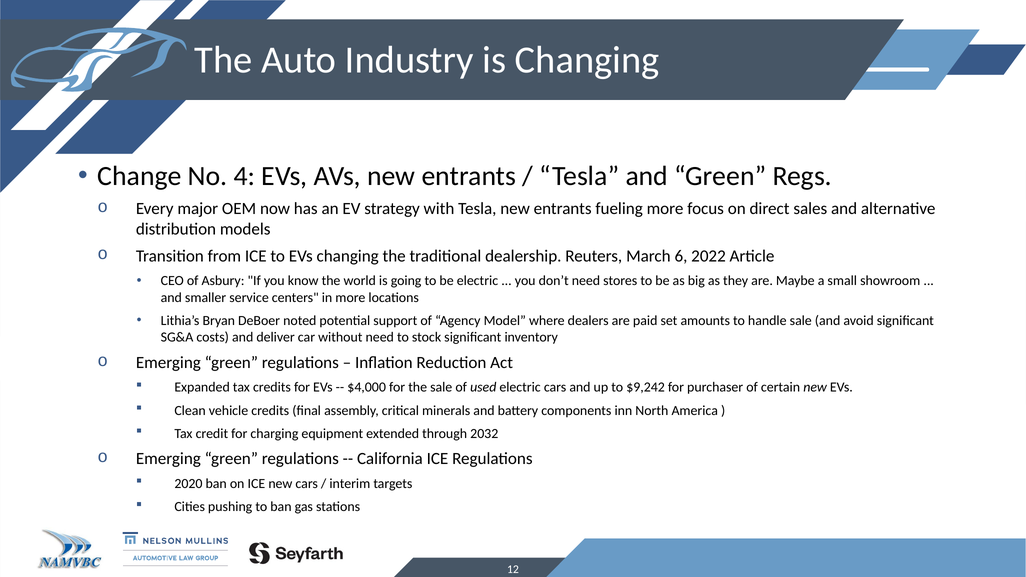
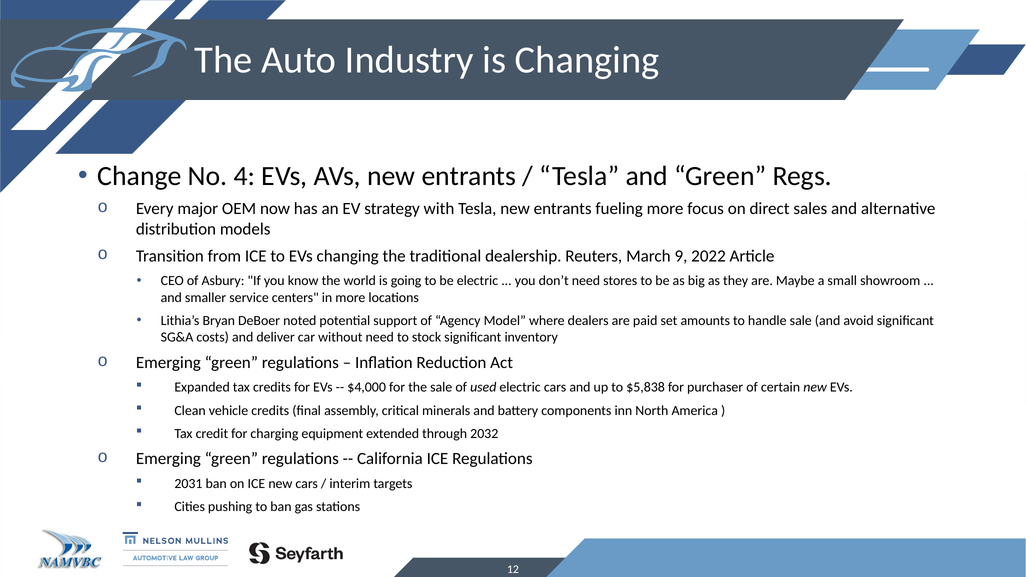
6: 6 -> 9 (681, 256)
$9,242: $9,242 -> $5,838 (646, 387)
2020: 2020 -> 2031 (188, 484)
